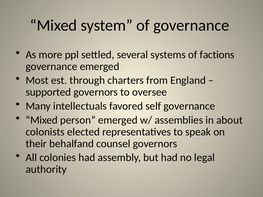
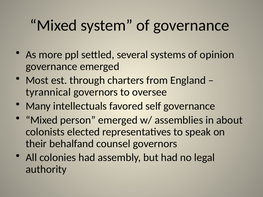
factions: factions -> opinion (217, 55)
supported: supported -> tyrannical (48, 92)
